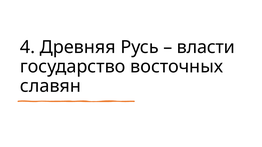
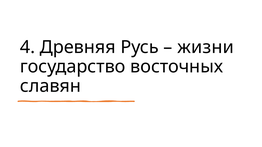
власти: власти -> жизни (206, 47)
